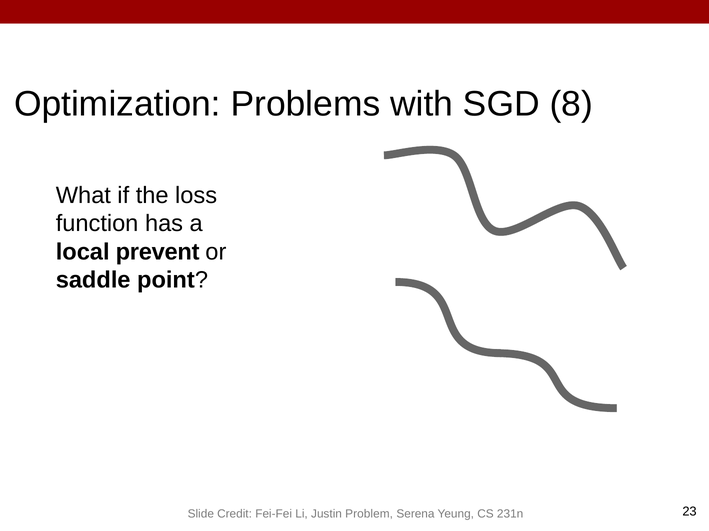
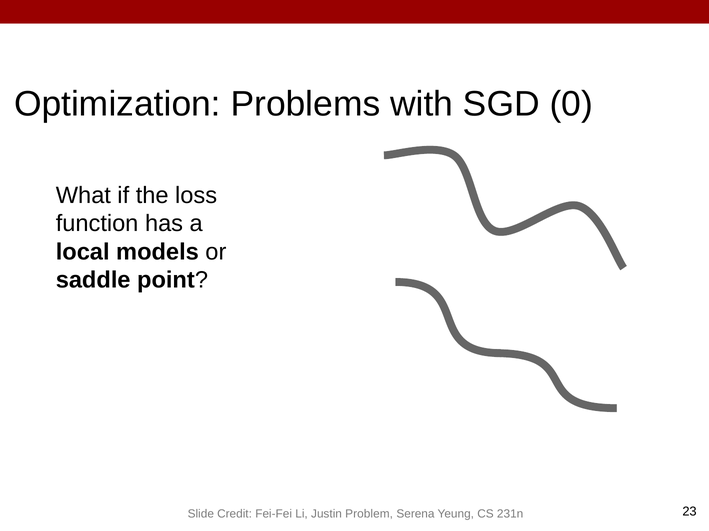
8: 8 -> 0 (571, 104)
prevent: prevent -> models (157, 252)
